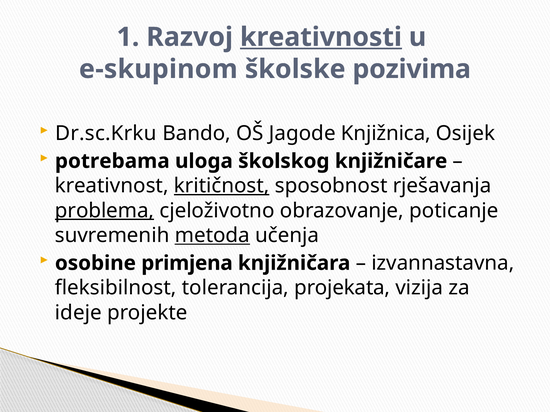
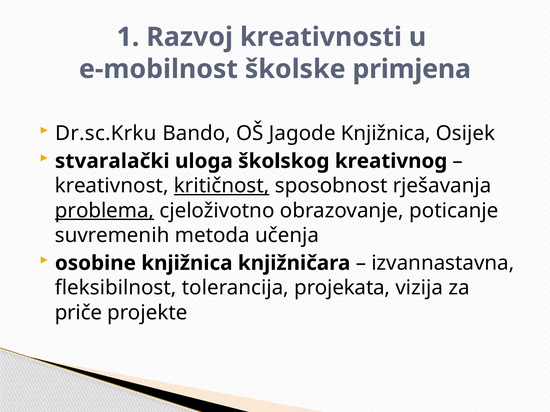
kreativnosti underline: present -> none (321, 37)
e-skupinom: e-skupinom -> e-mobilnost (158, 69)
pozivima: pozivima -> primjena (412, 69)
potrebama: potrebama -> stvaralački (112, 161)
knjižničare: knjižničare -> kreativnog (391, 161)
metoda underline: present -> none (212, 236)
osobine primjena: primjena -> knjižnica (187, 263)
ideje: ideje -> priče (78, 313)
